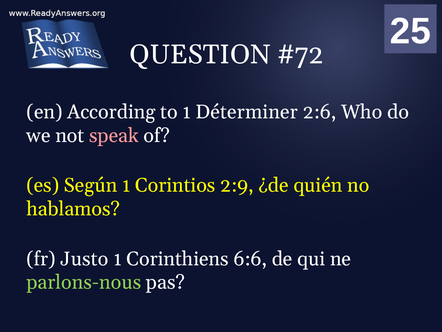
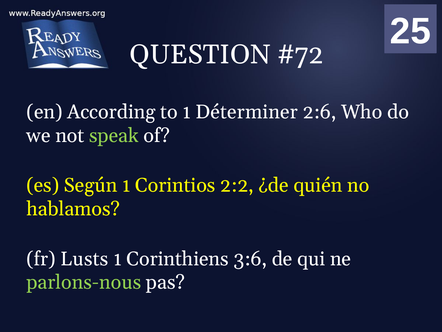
speak colour: pink -> light green (114, 135)
2:9: 2:9 -> 2:2 (237, 185)
Justo: Justo -> Lusts (84, 258)
6:6: 6:6 -> 3:6 (250, 258)
